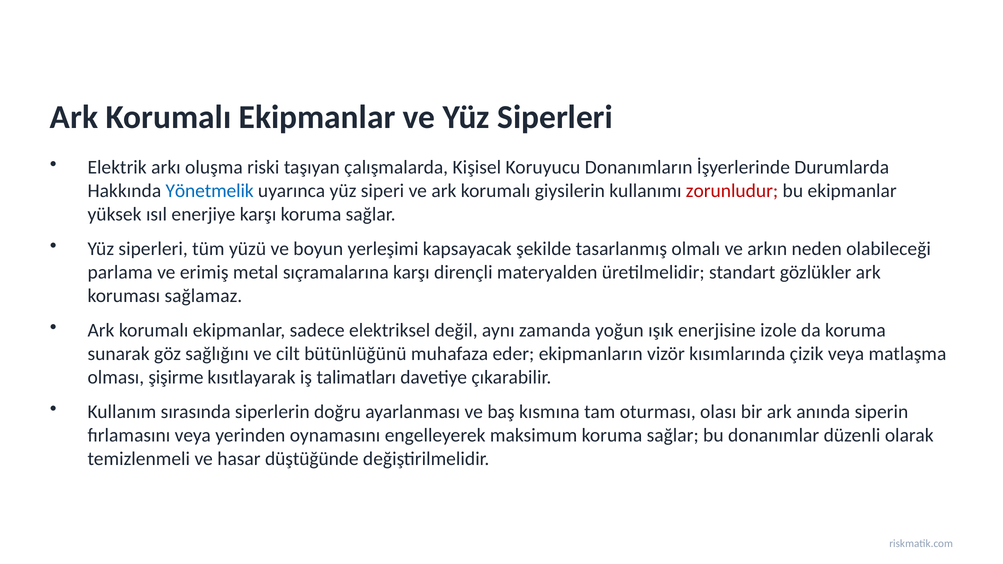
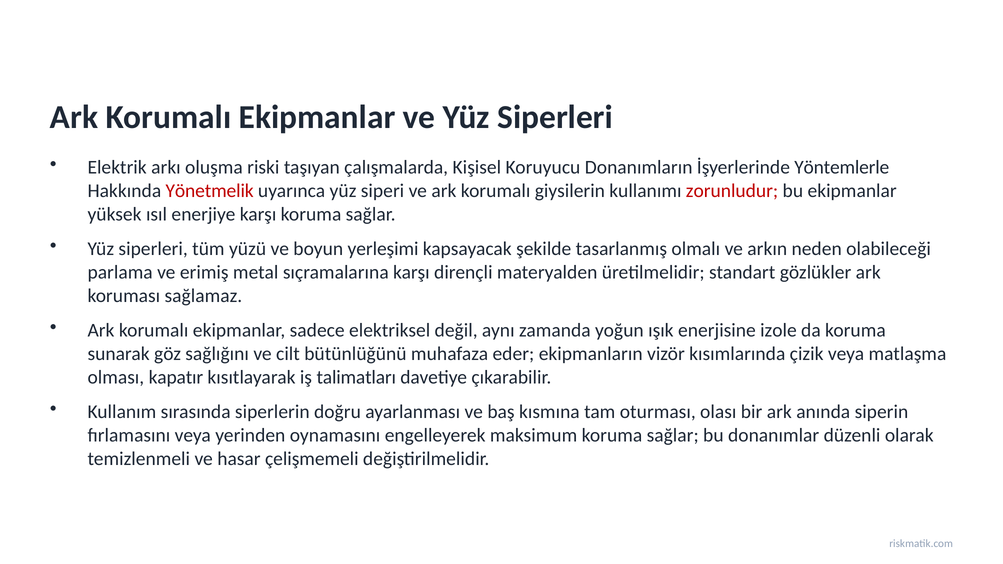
Durumlarda: Durumlarda -> Yöntemlerle (842, 168)
Yönetmelik colour: blue -> red (210, 191)
şişirme: şişirme -> kapatır (176, 377)
düştüğünde: düştüğünde -> çelişmemeli (312, 459)
